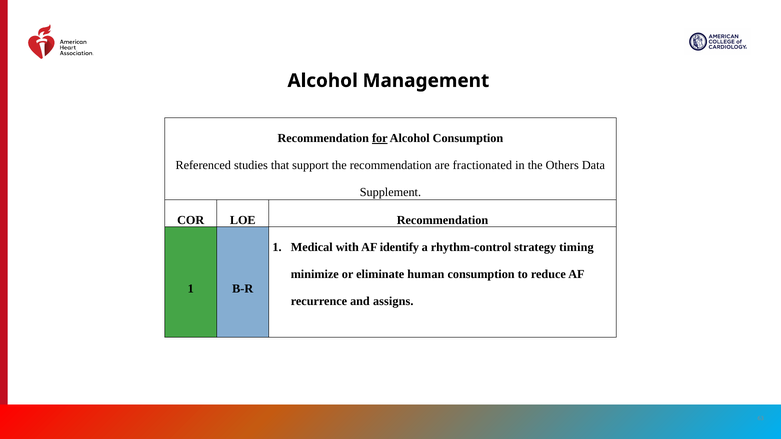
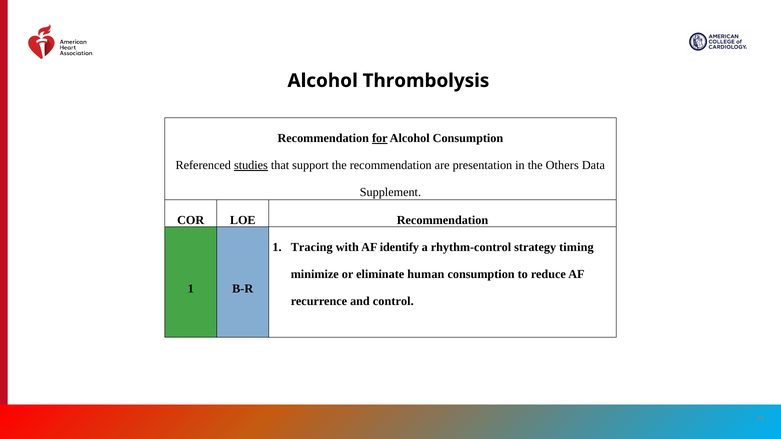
Management: Management -> Thrombolysis (426, 81)
studies underline: none -> present (251, 165)
fractionated: fractionated -> presentation (482, 165)
Medical: Medical -> Tracing (312, 247)
assigns: assigns -> control (393, 301)
